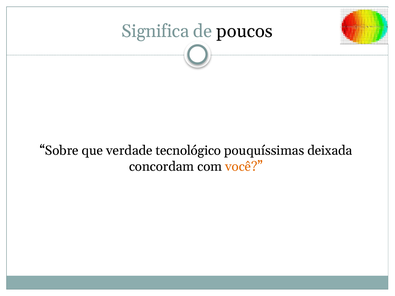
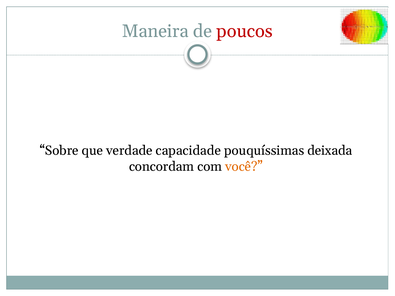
Significa: Significa -> Maneira (155, 31)
poucos colour: black -> red (245, 31)
tecnológico: tecnológico -> capacidade (188, 151)
